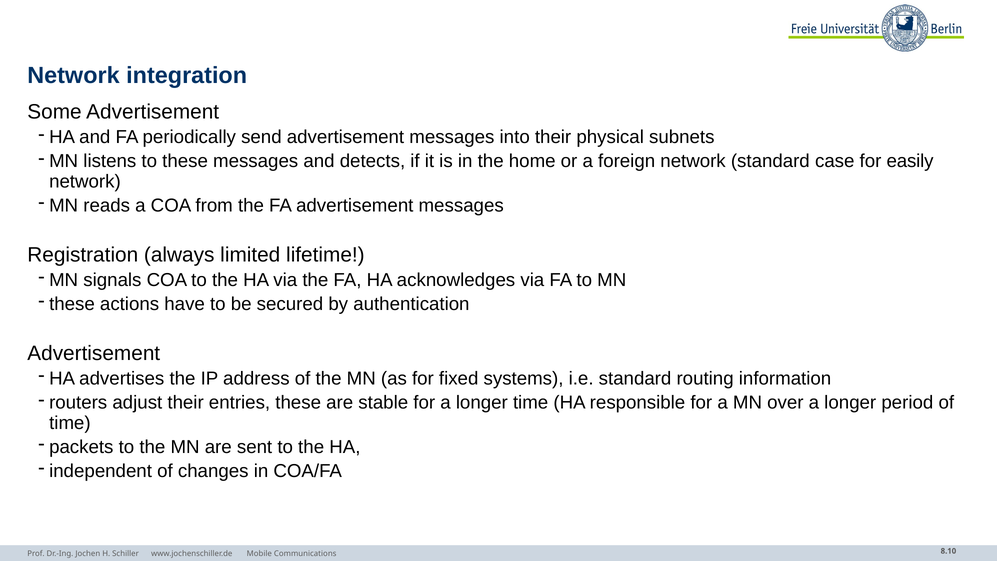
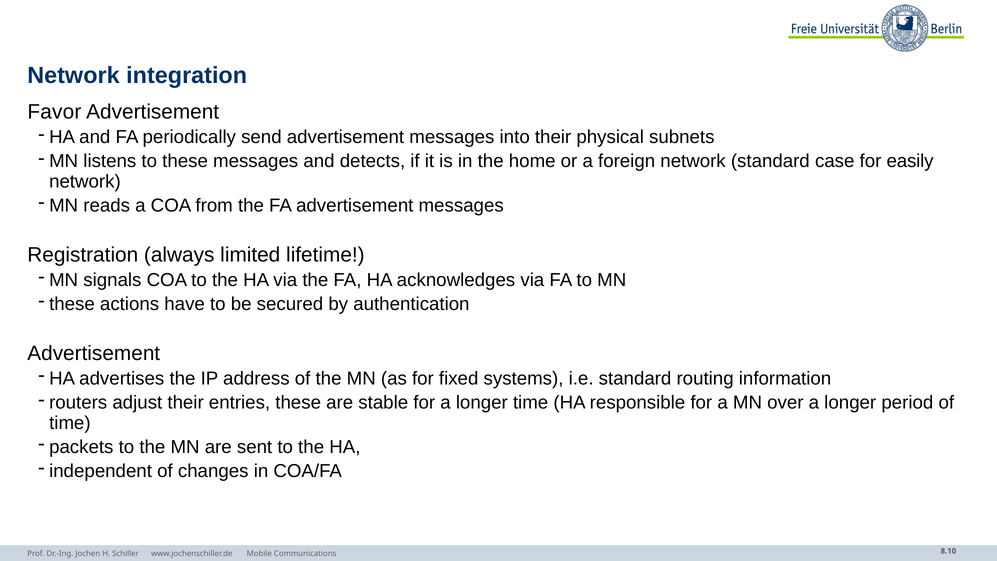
Some: Some -> Favor (54, 112)
